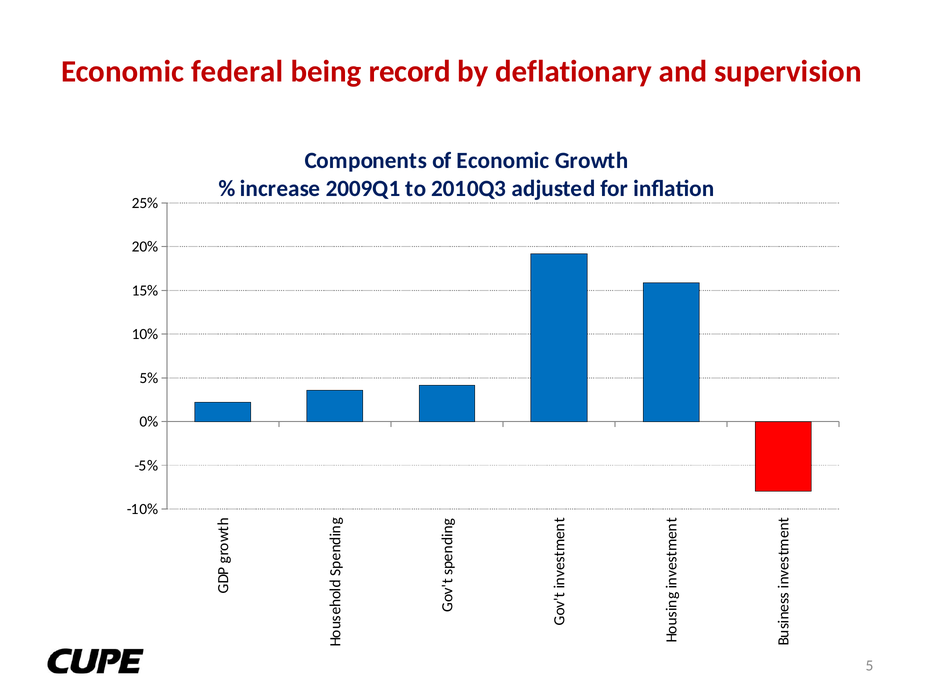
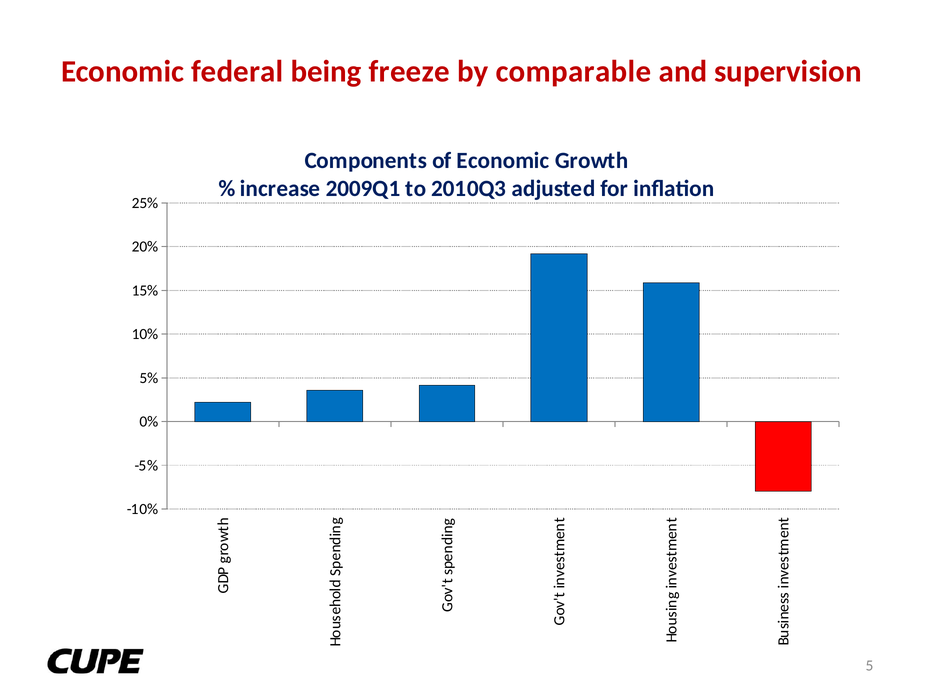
record: record -> freeze (409, 72)
deflationary: deflationary -> comparable (573, 72)
